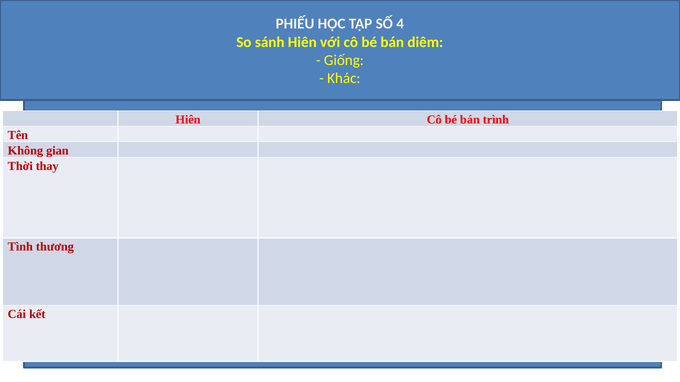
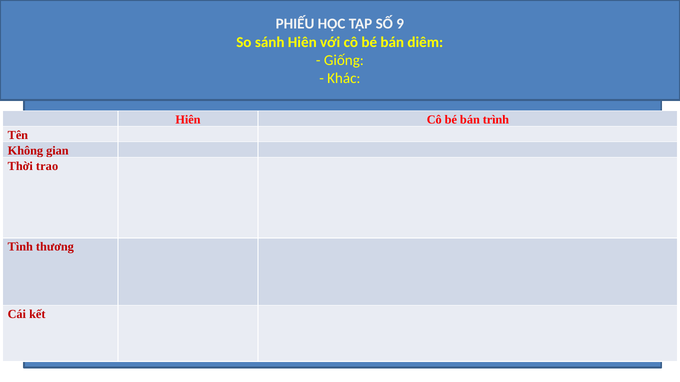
4: 4 -> 9 (400, 24)
thay: thay -> trao (47, 166)
